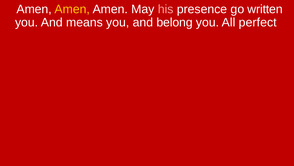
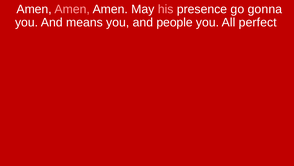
Amen colour: yellow -> pink (72, 9)
written: written -> gonna (265, 9)
belong: belong -> people (175, 22)
